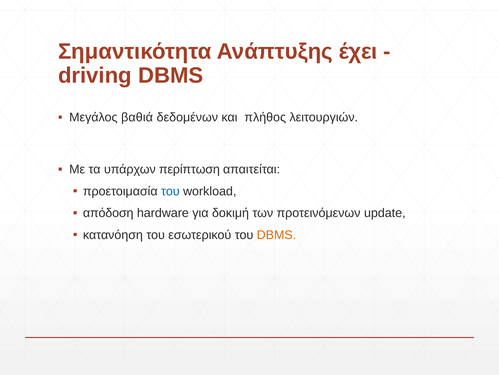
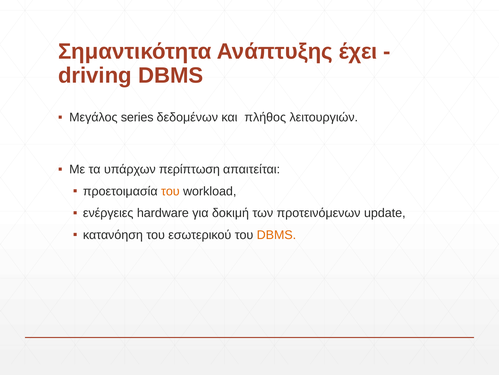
βαθιά: βαθιά -> series (137, 117)
του colour: blue -> orange (170, 191)
απόδοση: απόδοση -> ενέργειες (108, 213)
